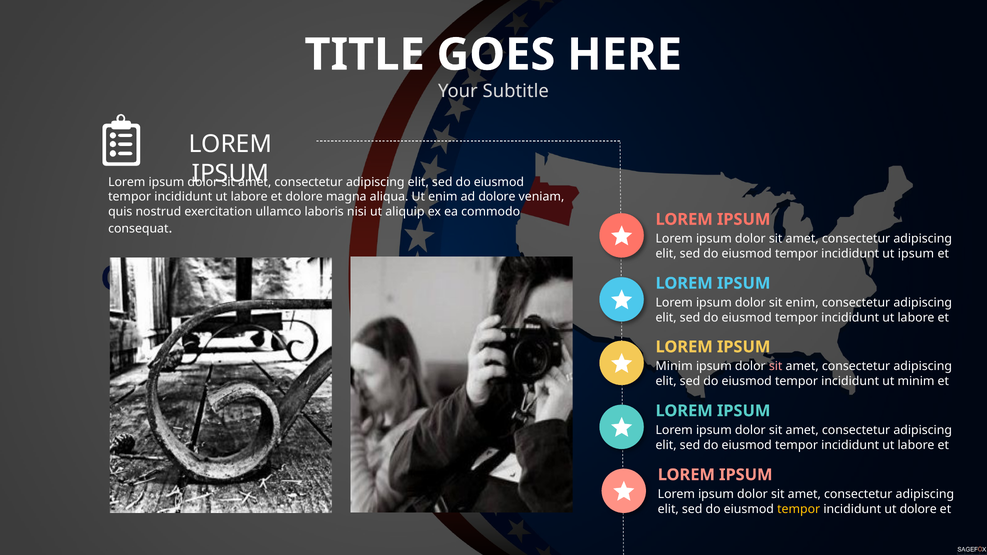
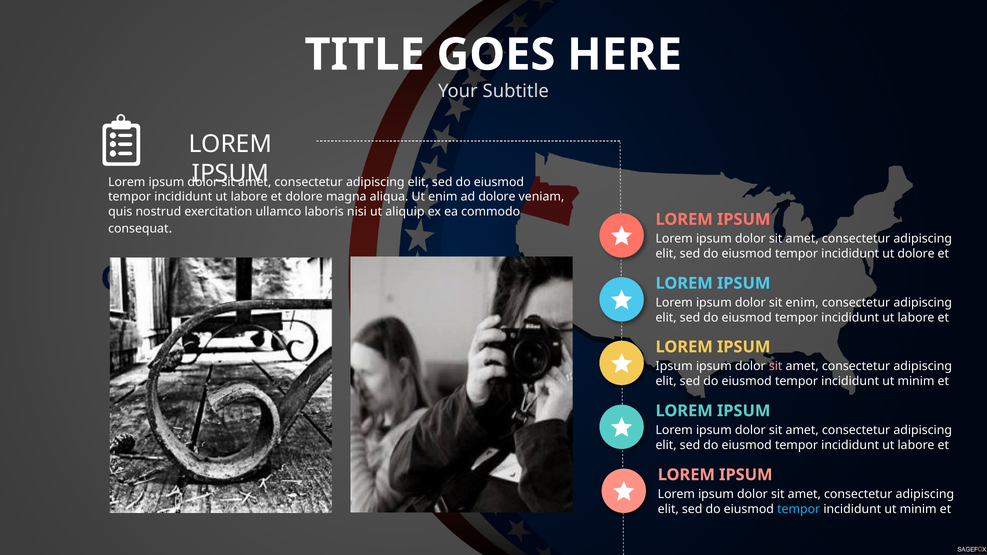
ut ipsum: ipsum -> dolore (916, 254)
Minim: Minim -> Ipsum (674, 366)
tempor colour: yellow -> light blue (799, 509)
dolore: dolore -> minim (918, 509)
